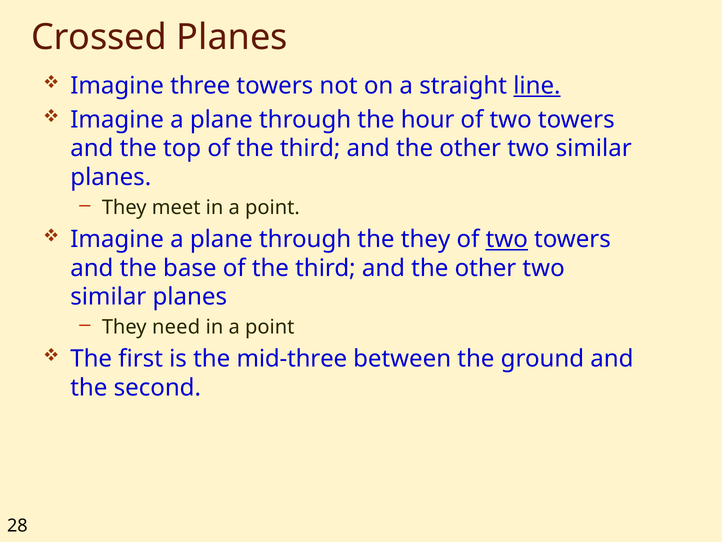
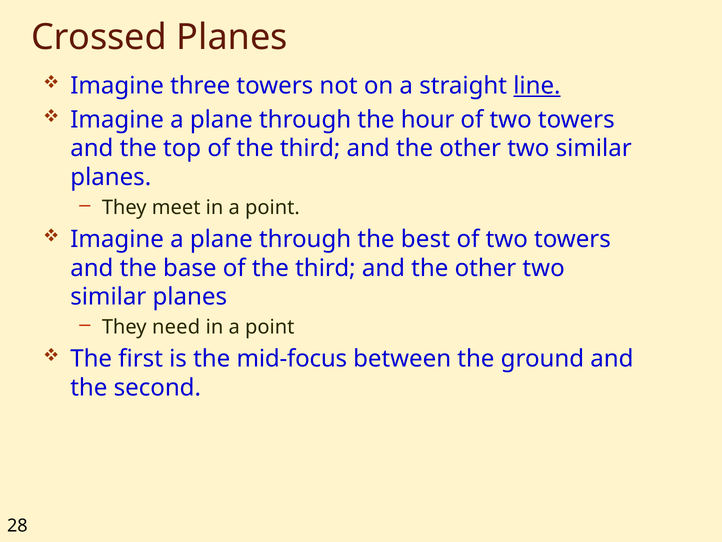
the they: they -> best (425, 239)
two underline: present -> none (507, 239)
mid-three: mid-three -> mid-focus (292, 359)
